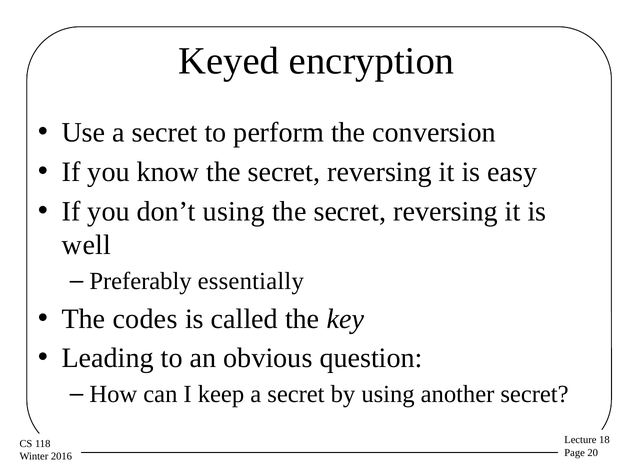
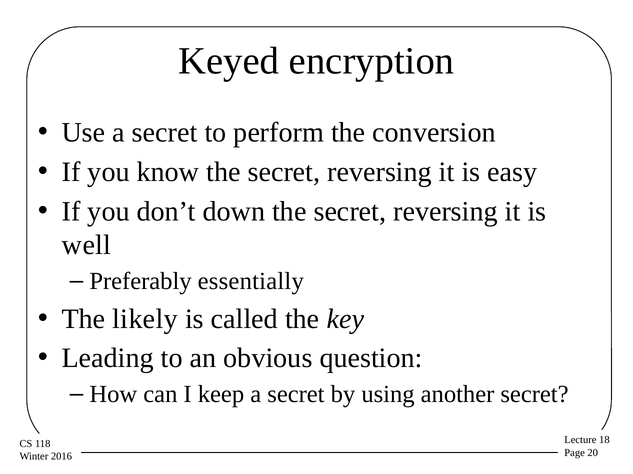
don’t using: using -> down (234, 212)
codes: codes -> likely (145, 319)
